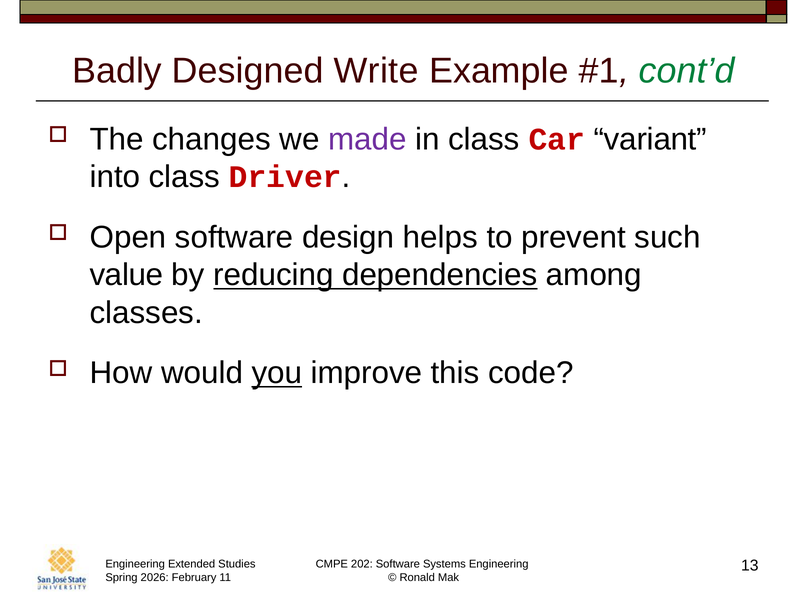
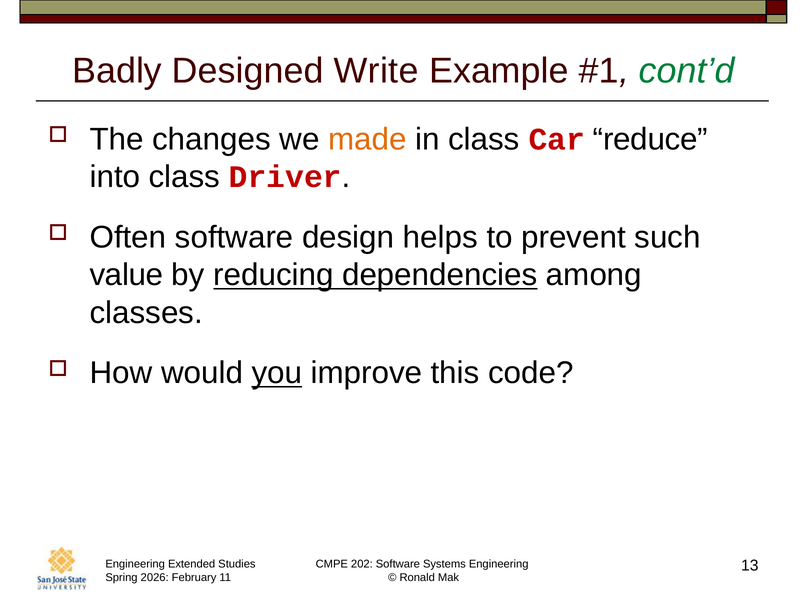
made colour: purple -> orange (367, 139)
variant: variant -> reduce (650, 139)
Open: Open -> Often (128, 237)
